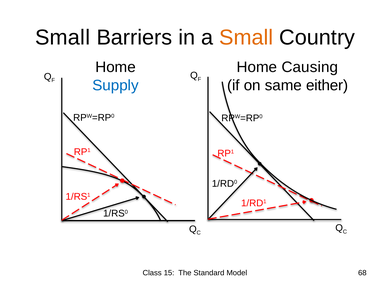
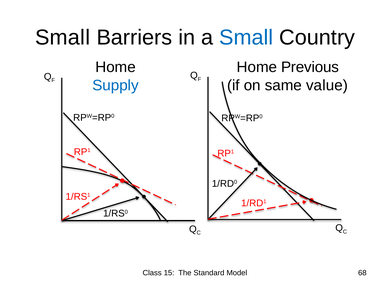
Small colour: orange -> blue (246, 38)
Causing: Causing -> Previous (310, 67)
either: either -> value (327, 86)
